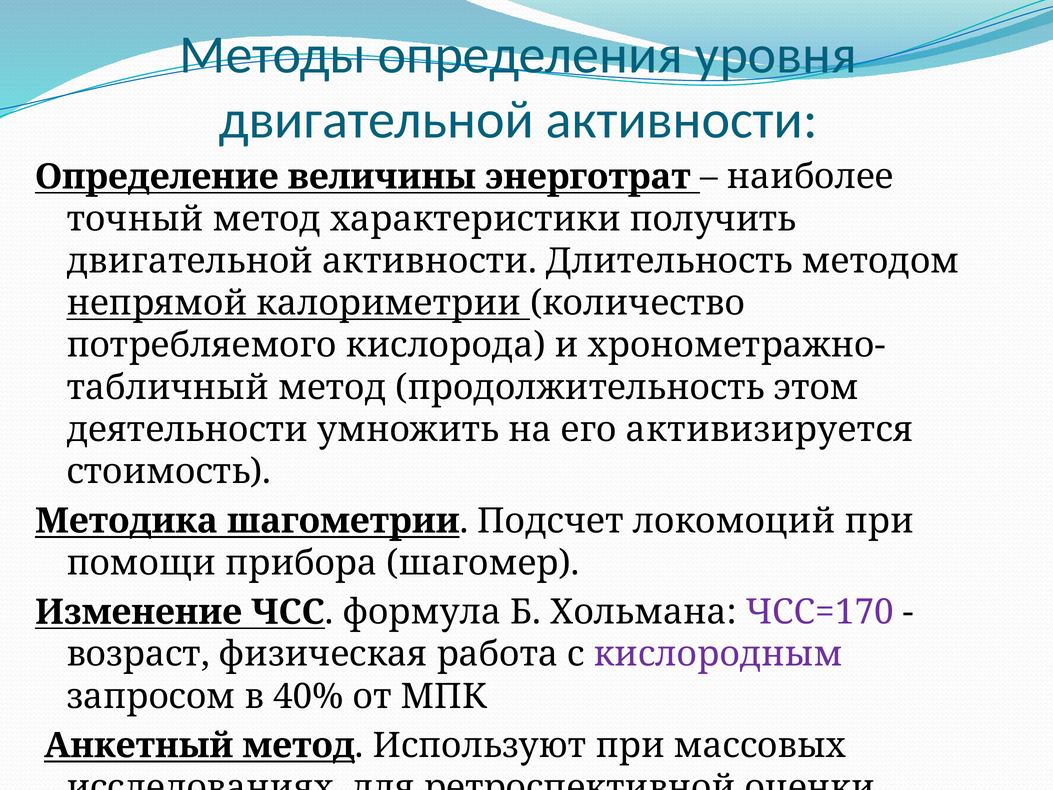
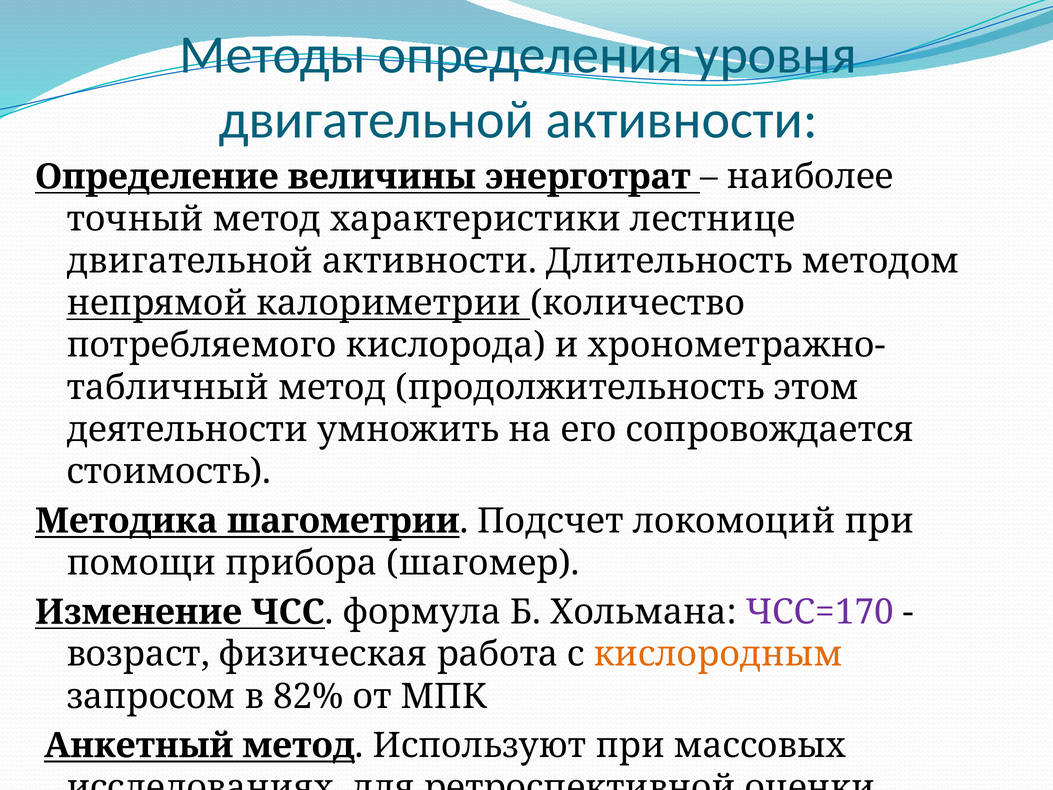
получить: получить -> лестнице (713, 219)
активизируется: активизируется -> сопровождается (770, 430)
кислородным colour: purple -> orange (718, 654)
40%: 40% -> 82% (308, 696)
